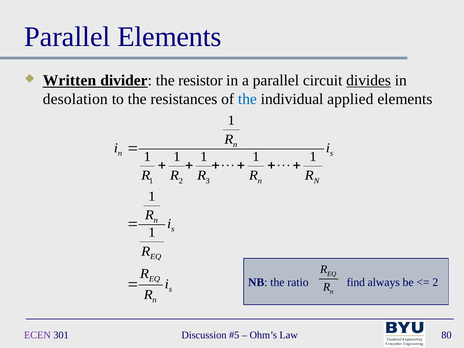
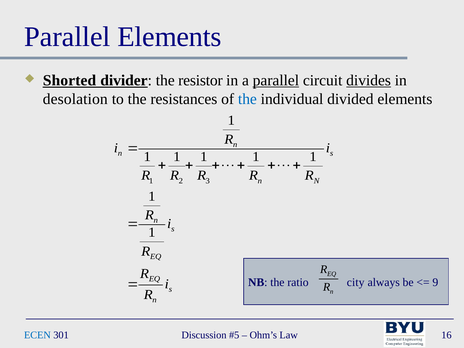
Written: Written -> Shorted (70, 80)
parallel underline: none -> present (276, 80)
applied: applied -> divided (350, 99)
find: find -> city (356, 282)
2: 2 -> 9 (435, 282)
ECEN colour: purple -> blue (37, 335)
80: 80 -> 16 (446, 335)
